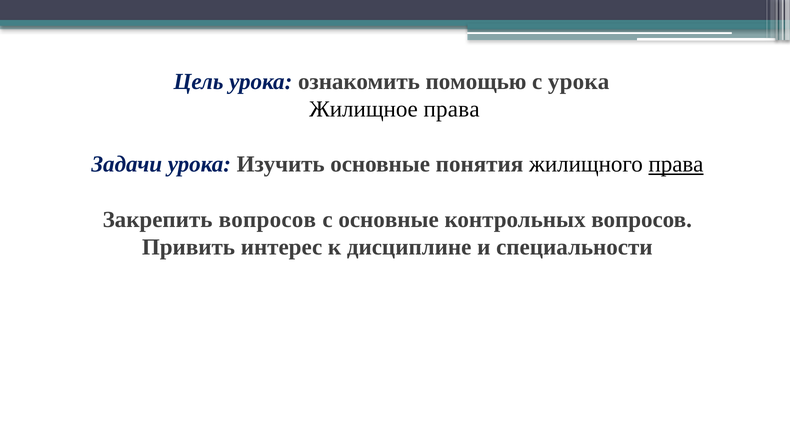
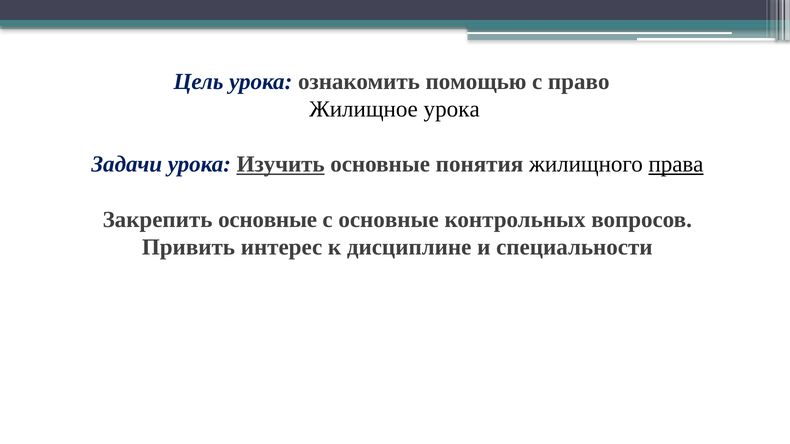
с урока: урока -> право (579, 82)
Жилищное права: права -> урока (452, 109)
Изучить underline: none -> present (281, 165)
Закрепить вопросов: вопросов -> основные (268, 220)
